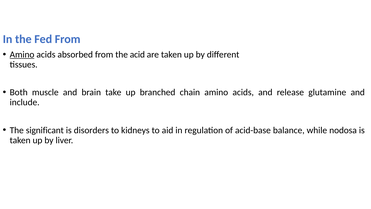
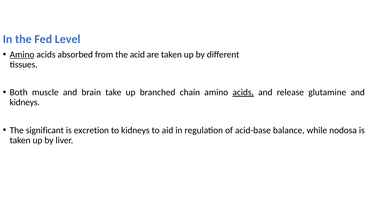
Fed From: From -> Level (68, 39)
acids underline: none -> present (243, 92)
include: include -> kidneys (25, 102)
disorders: disorders -> excretion (91, 130)
